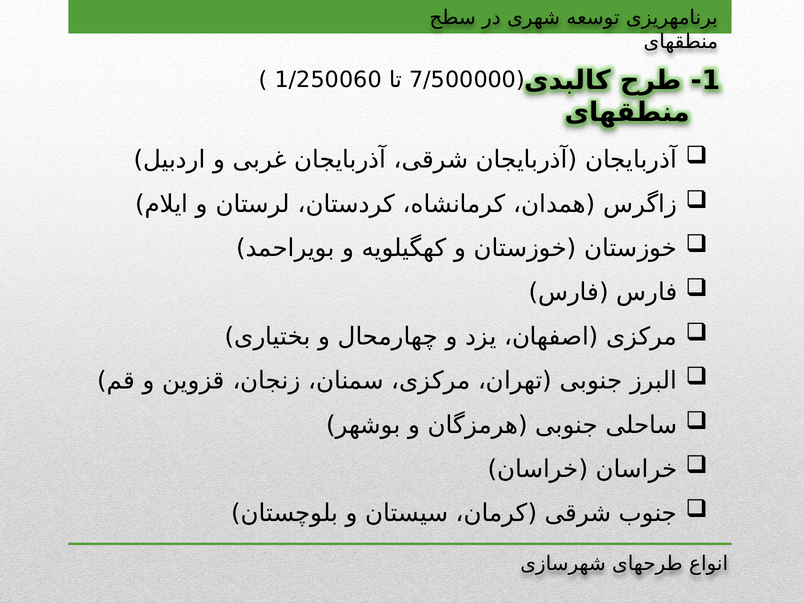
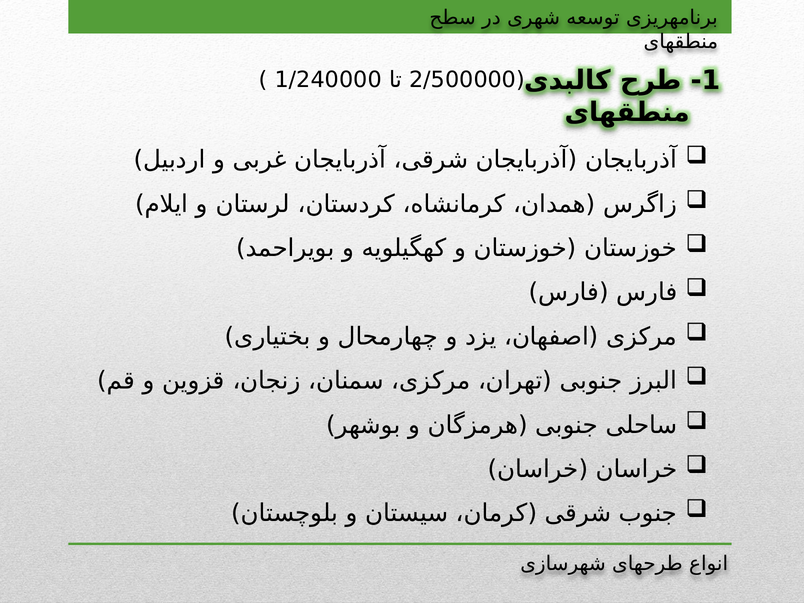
1/250060: 1/250060 -> 1/240000 (328, 80)
7/500000: 7/500000 -> 2/500000 (463, 80)
